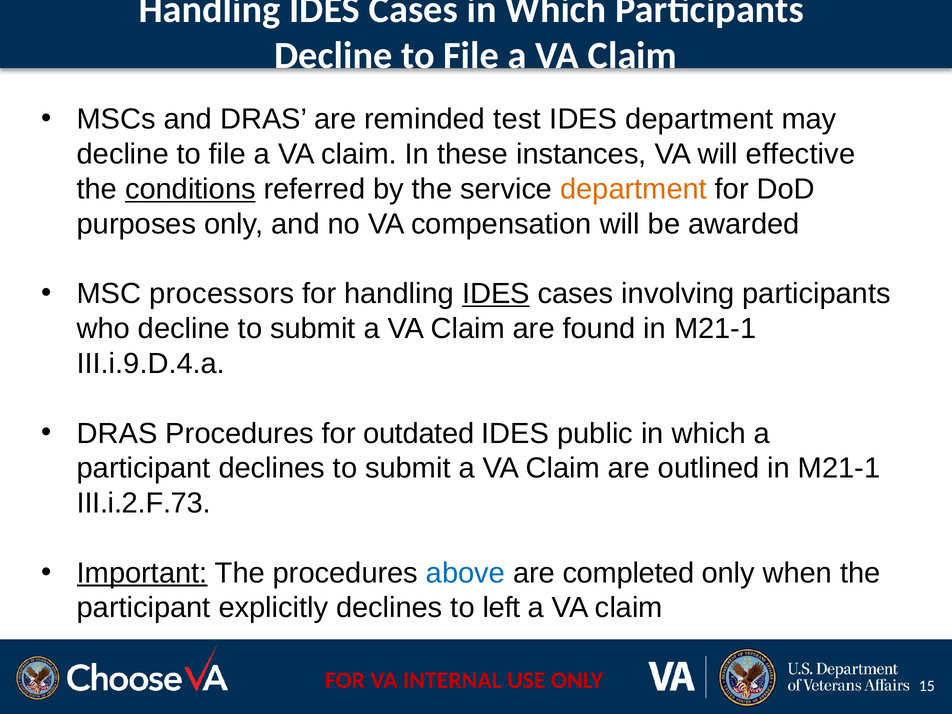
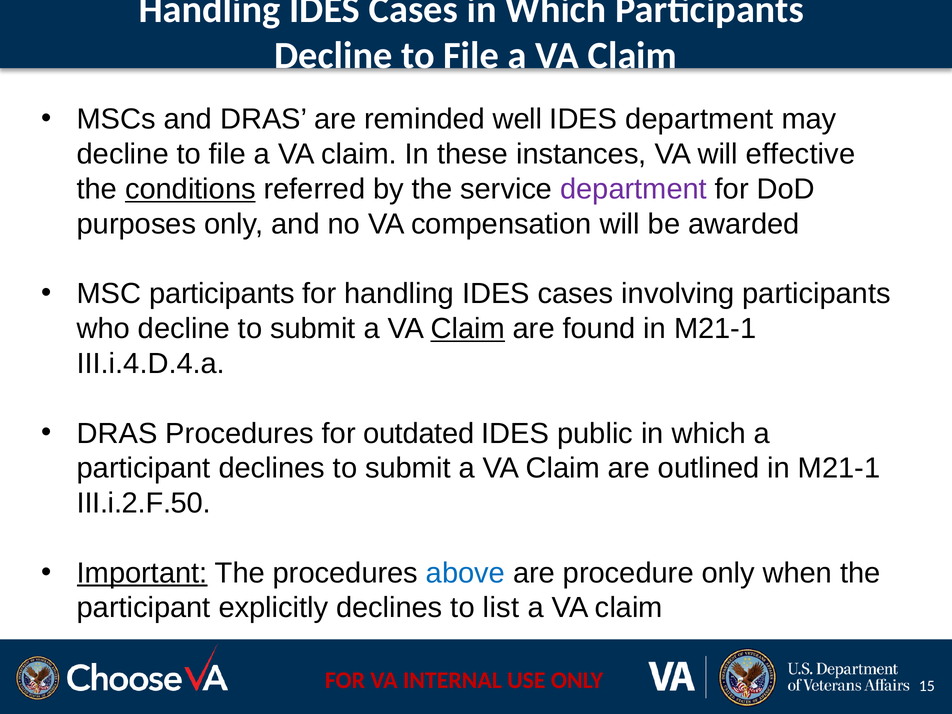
test: test -> well (517, 119)
department colour: orange -> purple (634, 189)
MSC processors: processors -> participants (222, 294)
IDES underline: present -> none (496, 294)
Claim underline: none -> present (468, 329)
III.i.9.D.4.a: III.i.9.D.4.a -> III.i.4.D.4.a (151, 364)
III.i.2.F.73: III.i.2.F.73 -> III.i.2.F.50 (144, 503)
completed: completed -> procedure (628, 573)
left: left -> list (501, 608)
